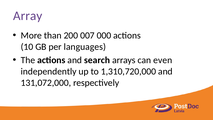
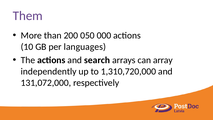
Array: Array -> Them (28, 16)
007: 007 -> 050 (87, 35)
even: even -> array (163, 60)
